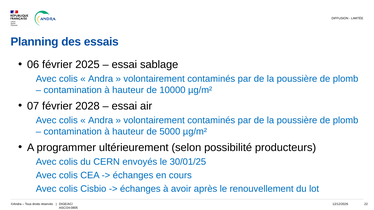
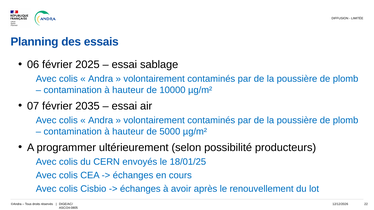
2028: 2028 -> 2035 (87, 106)
30/01/25: 30/01/25 -> 18/01/25 (188, 162)
